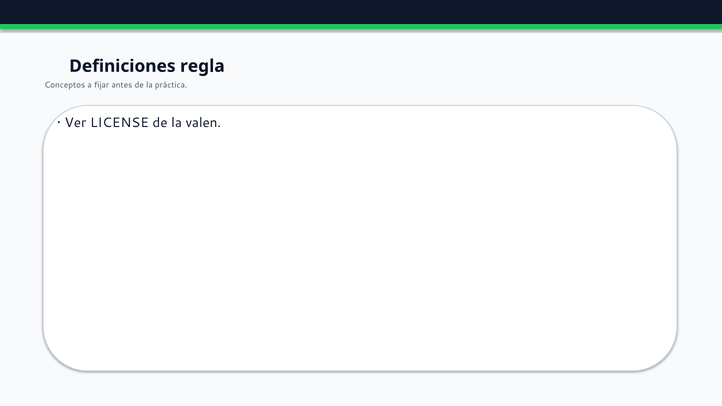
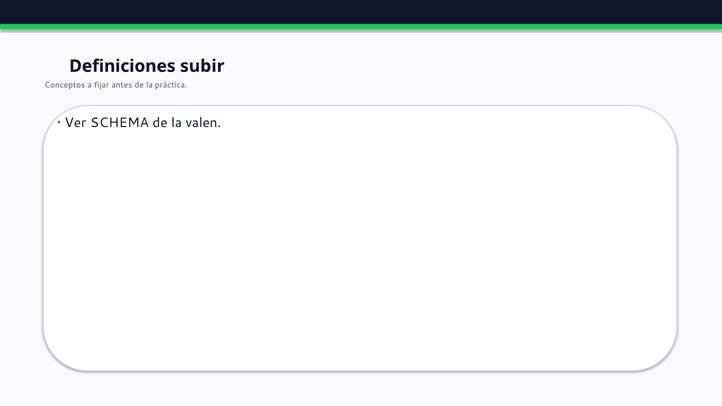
regla: regla -> subir (202, 66)
LICENSE: LICENSE -> SCHEMA (119, 123)
